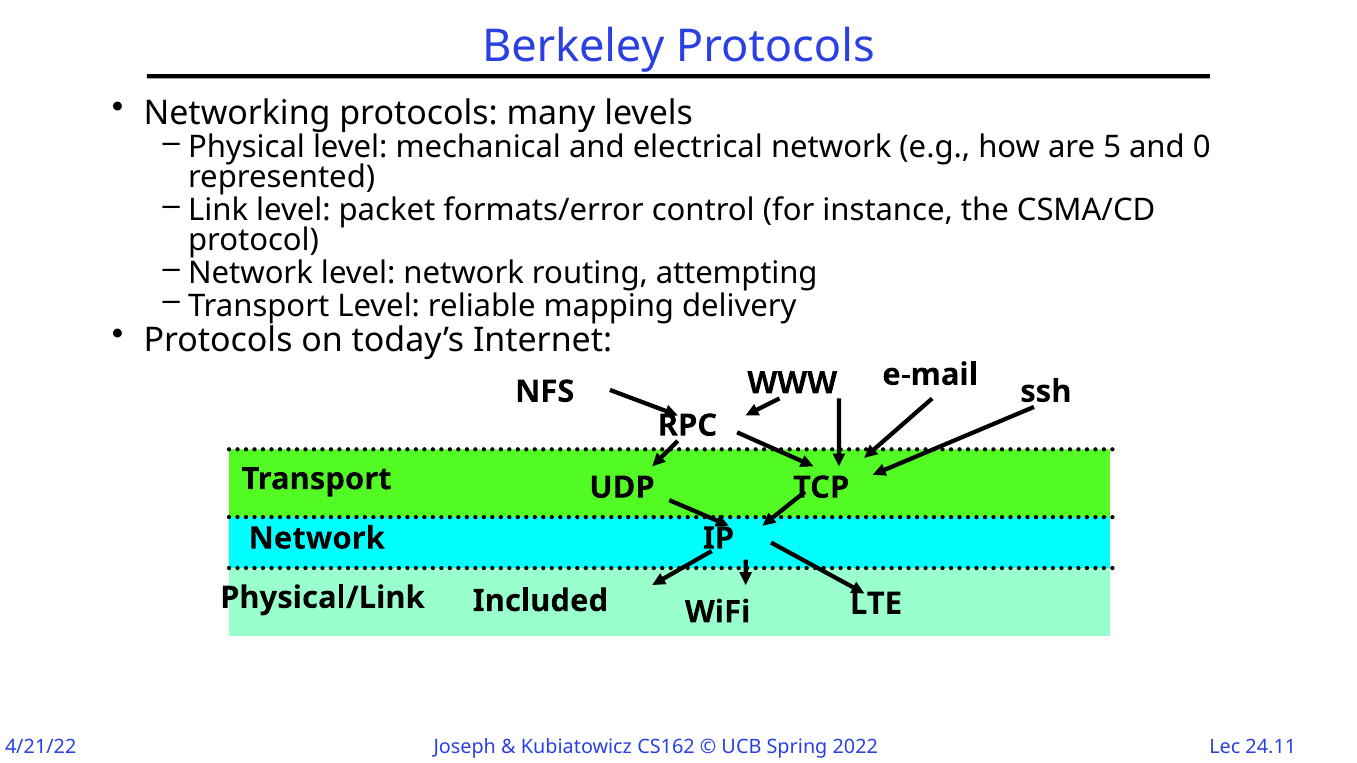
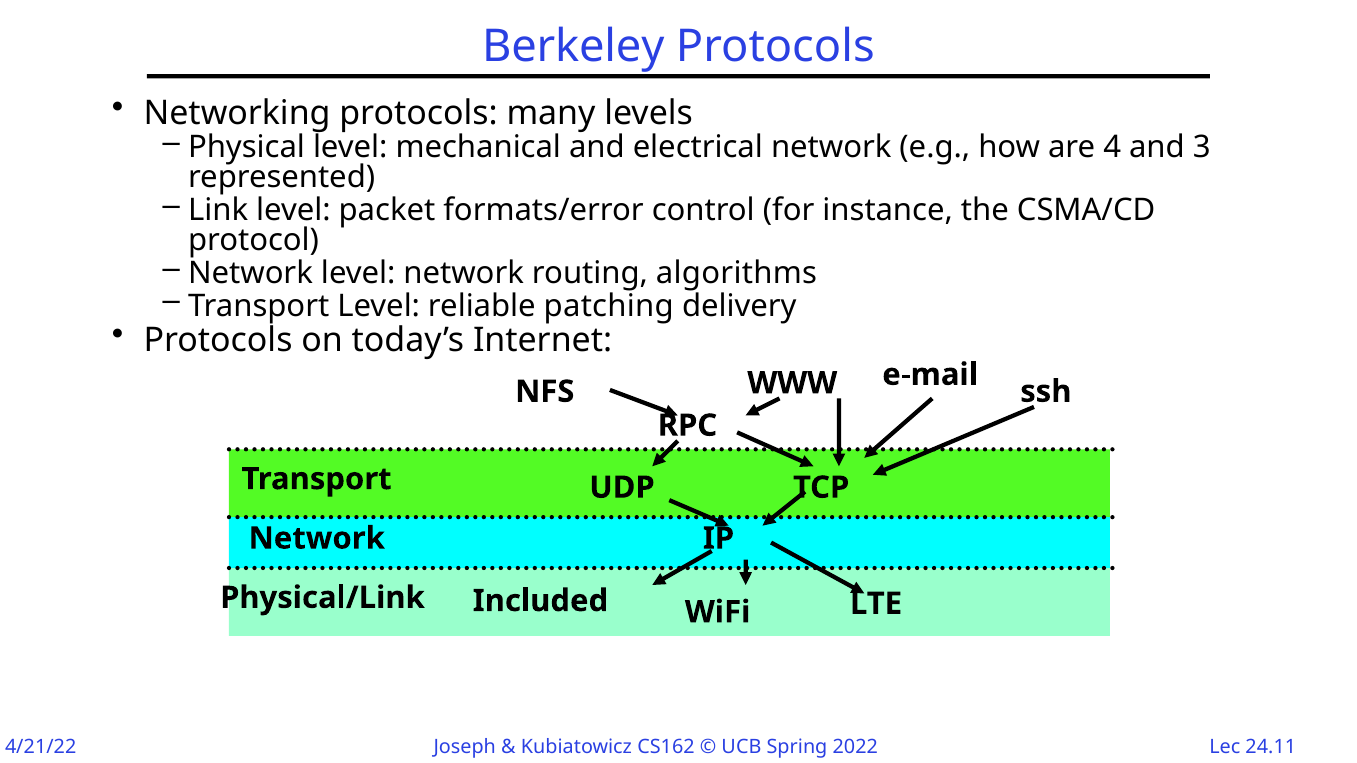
5: 5 -> 4 (1112, 148)
0: 0 -> 3 (1202, 148)
attempting: attempting -> algorithms (736, 273)
mapping: mapping -> patching (609, 306)
